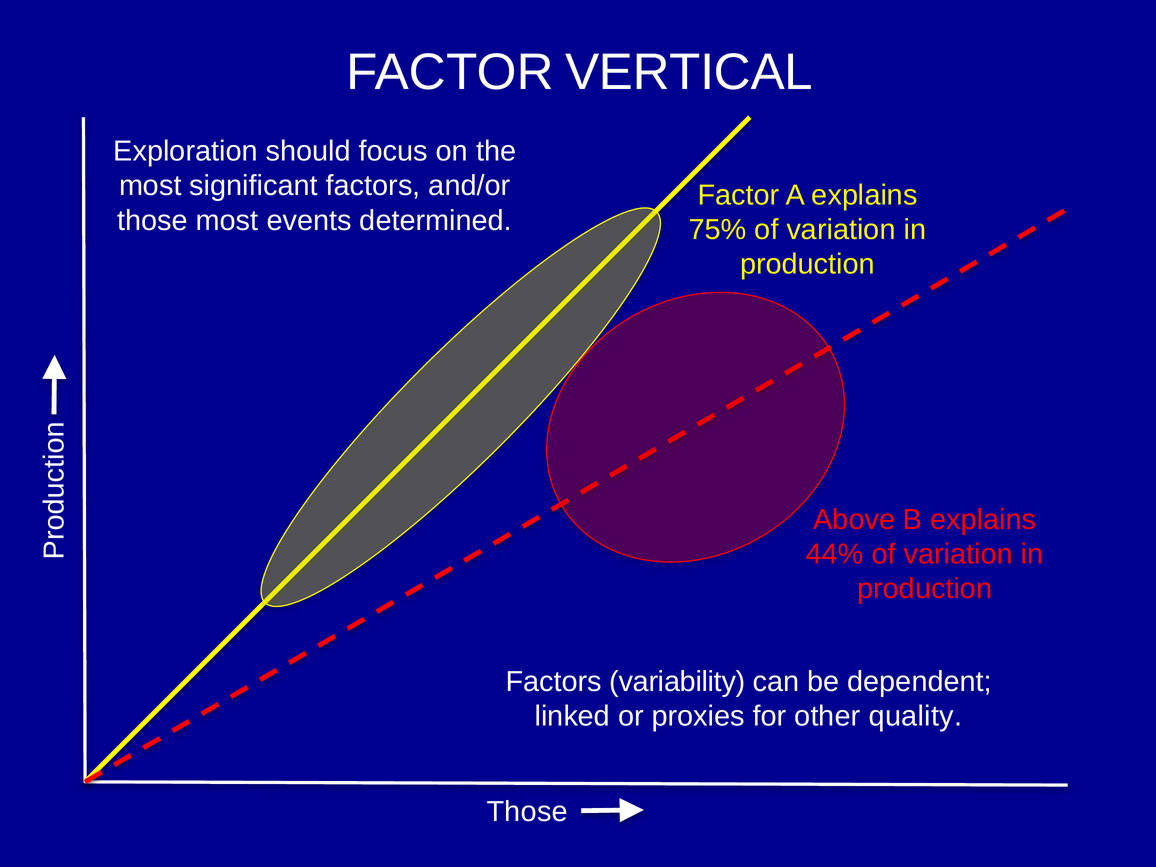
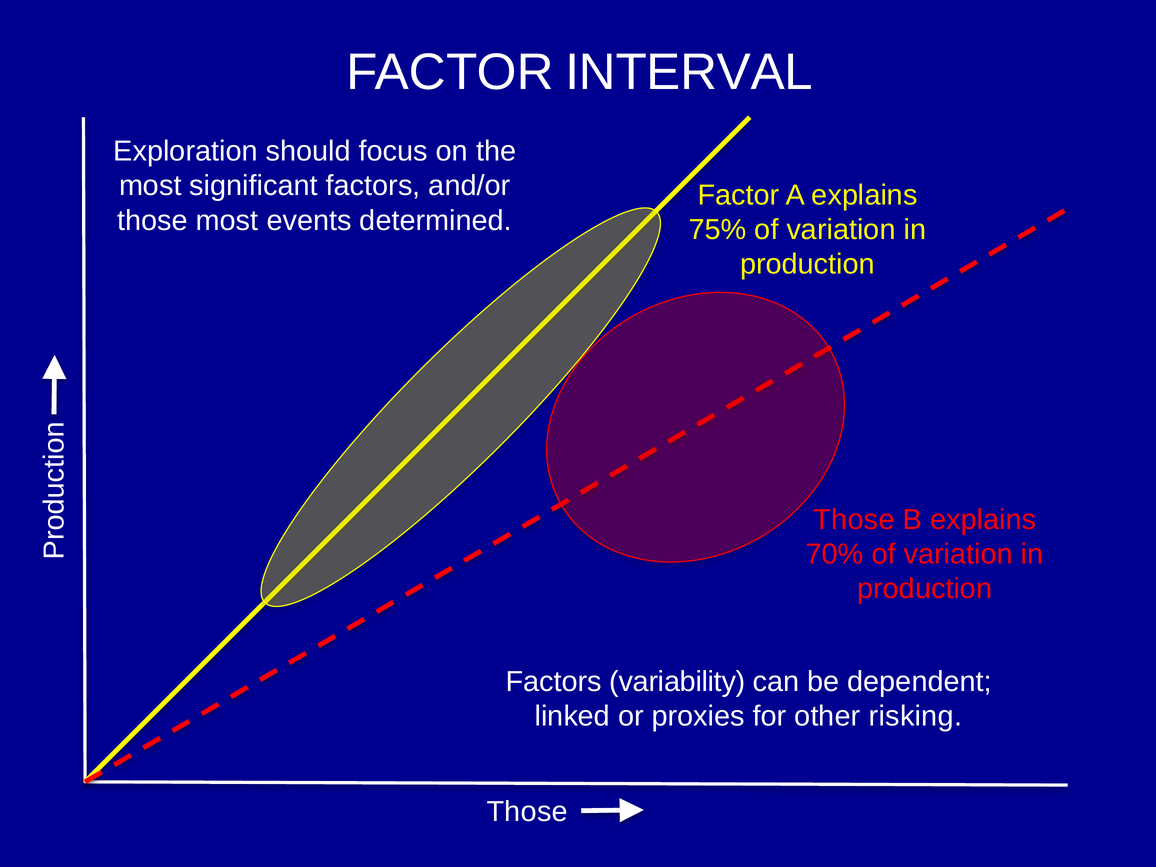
VERTICAL: VERTICAL -> INTERVAL (689, 72)
Above: Above -> Those (854, 520)
44%: 44% -> 70% (835, 554)
quality: quality -> risking (915, 716)
